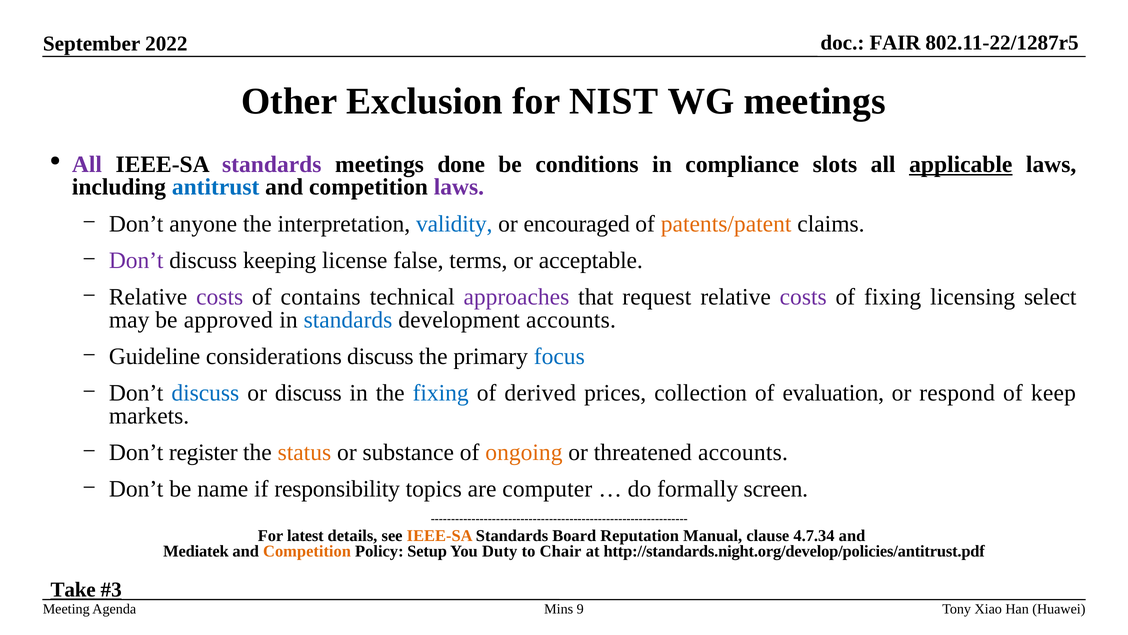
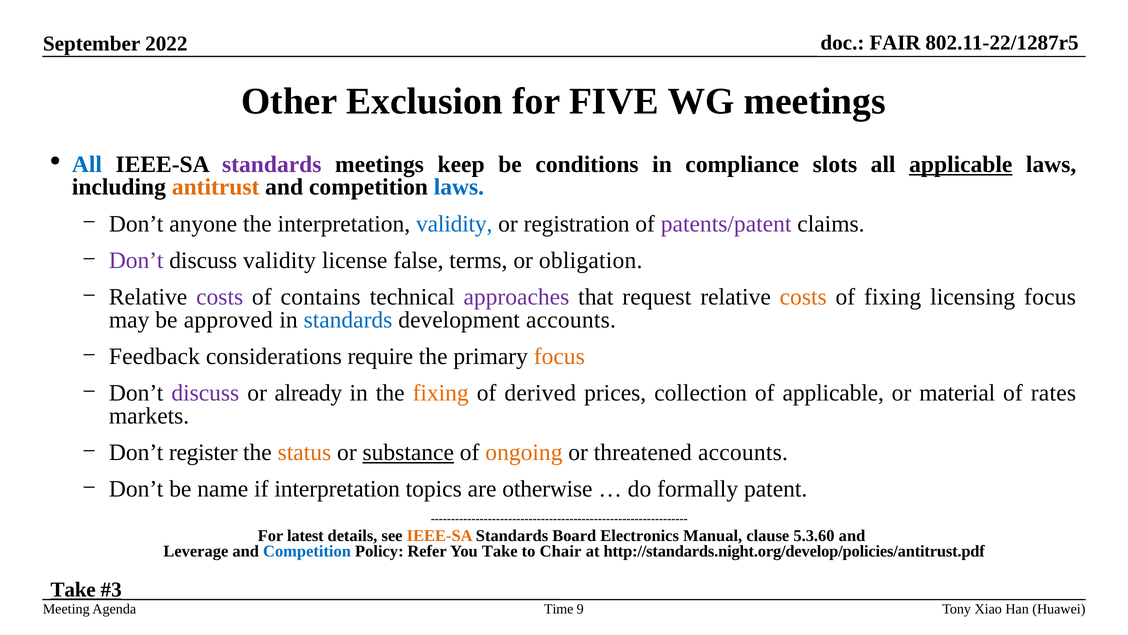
NIST: NIST -> FIVE (614, 101)
All colour: purple -> blue (87, 164)
done: done -> keep (461, 164)
antitrust colour: blue -> orange (216, 187)
laws colour: purple -> blue (459, 187)
encouraged: encouraged -> registration (577, 224)
patents/patent colour: orange -> purple (726, 224)
discuss keeping: keeping -> validity (279, 260)
acceptable: acceptable -> obligation (591, 260)
costs colour: purple -> orange (803, 297)
licensing select: select -> focus (1050, 297)
Guideline: Guideline -> Feedback (154, 356)
considerations discuss: discuss -> require (380, 356)
focus colour: blue -> orange (559, 356)
discuss colour: blue -> purple (205, 393)
or discuss: discuss -> already (308, 393)
fixing colour: blue -> orange (441, 393)
of evaluation: evaluation -> applicable (833, 393)
respond: respond -> material (957, 393)
keep: keep -> rates (1053, 393)
substance underline: none -> present (408, 452)
if responsibility: responsibility -> interpretation (337, 489)
computer: computer -> otherwise (547, 489)
screen: screen -> patent (776, 489)
Reputation: Reputation -> Electronics (640, 535)
4.7.34: 4.7.34 -> 5.3.60 (814, 535)
Mediatek: Mediatek -> Leverage (196, 551)
Competition colour: orange -> blue (307, 551)
Setup: Setup -> Refer (427, 551)
You Duty: Duty -> Take (500, 551)
Mins: Mins -> Time (559, 608)
